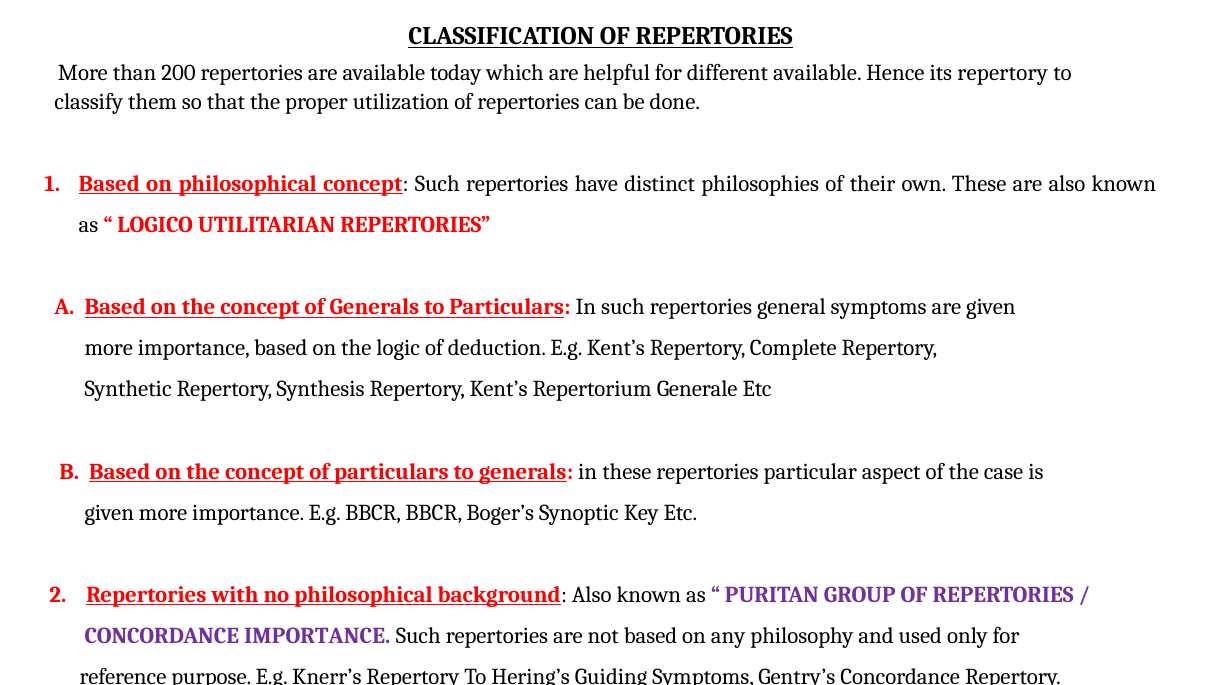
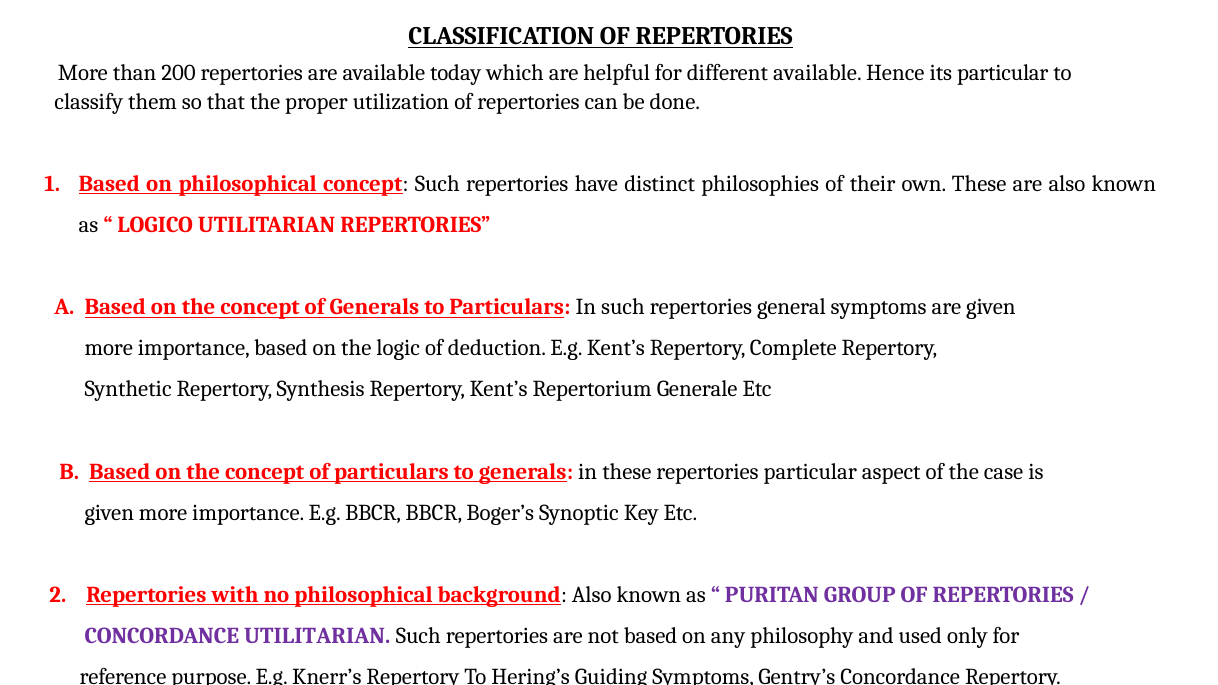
its repertory: repertory -> particular (1003, 73)
CONCORDANCE IMPORTANCE: IMPORTANCE -> UTILITARIAN (317, 636)
